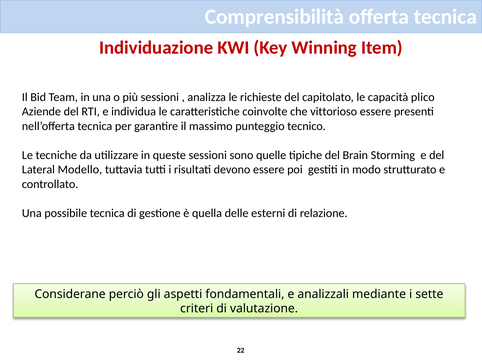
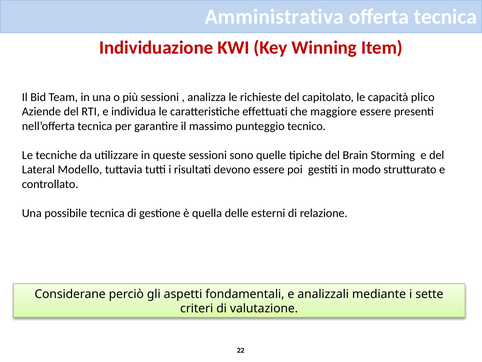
Comprensibilità: Comprensibilità -> Amministrativa (274, 17)
coinvolte: coinvolte -> effettuati (265, 112)
vittorioso: vittorioso -> maggiore (334, 112)
